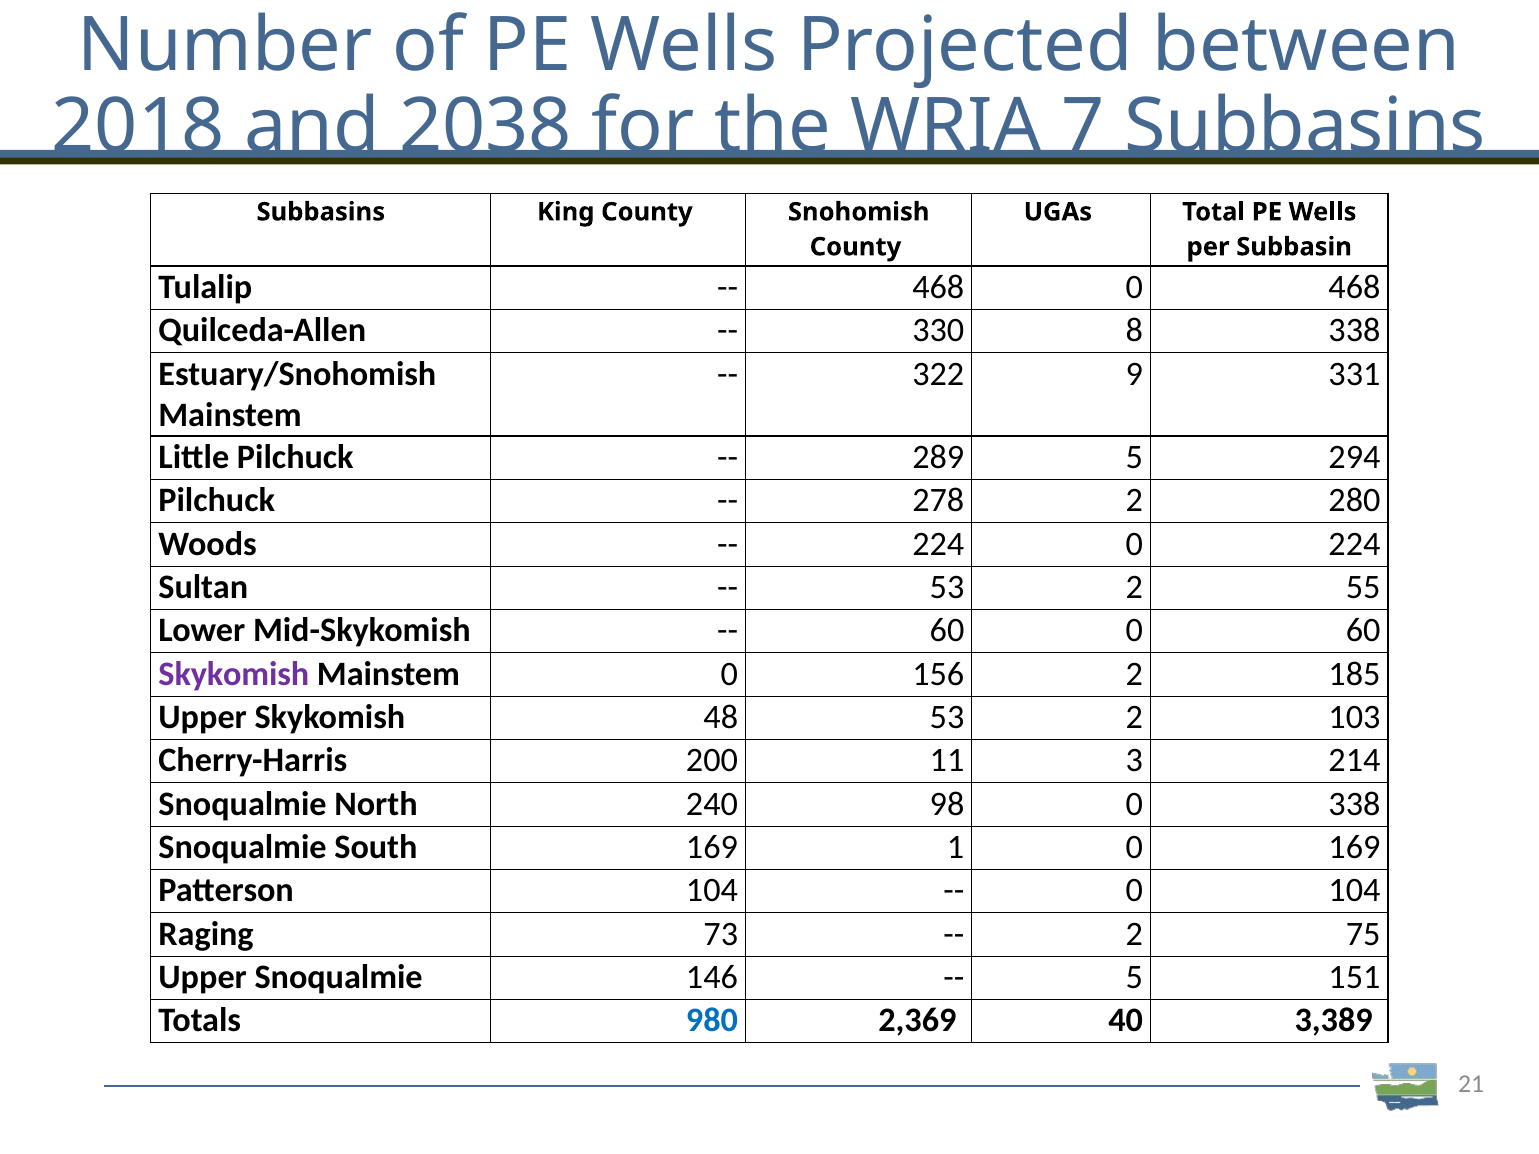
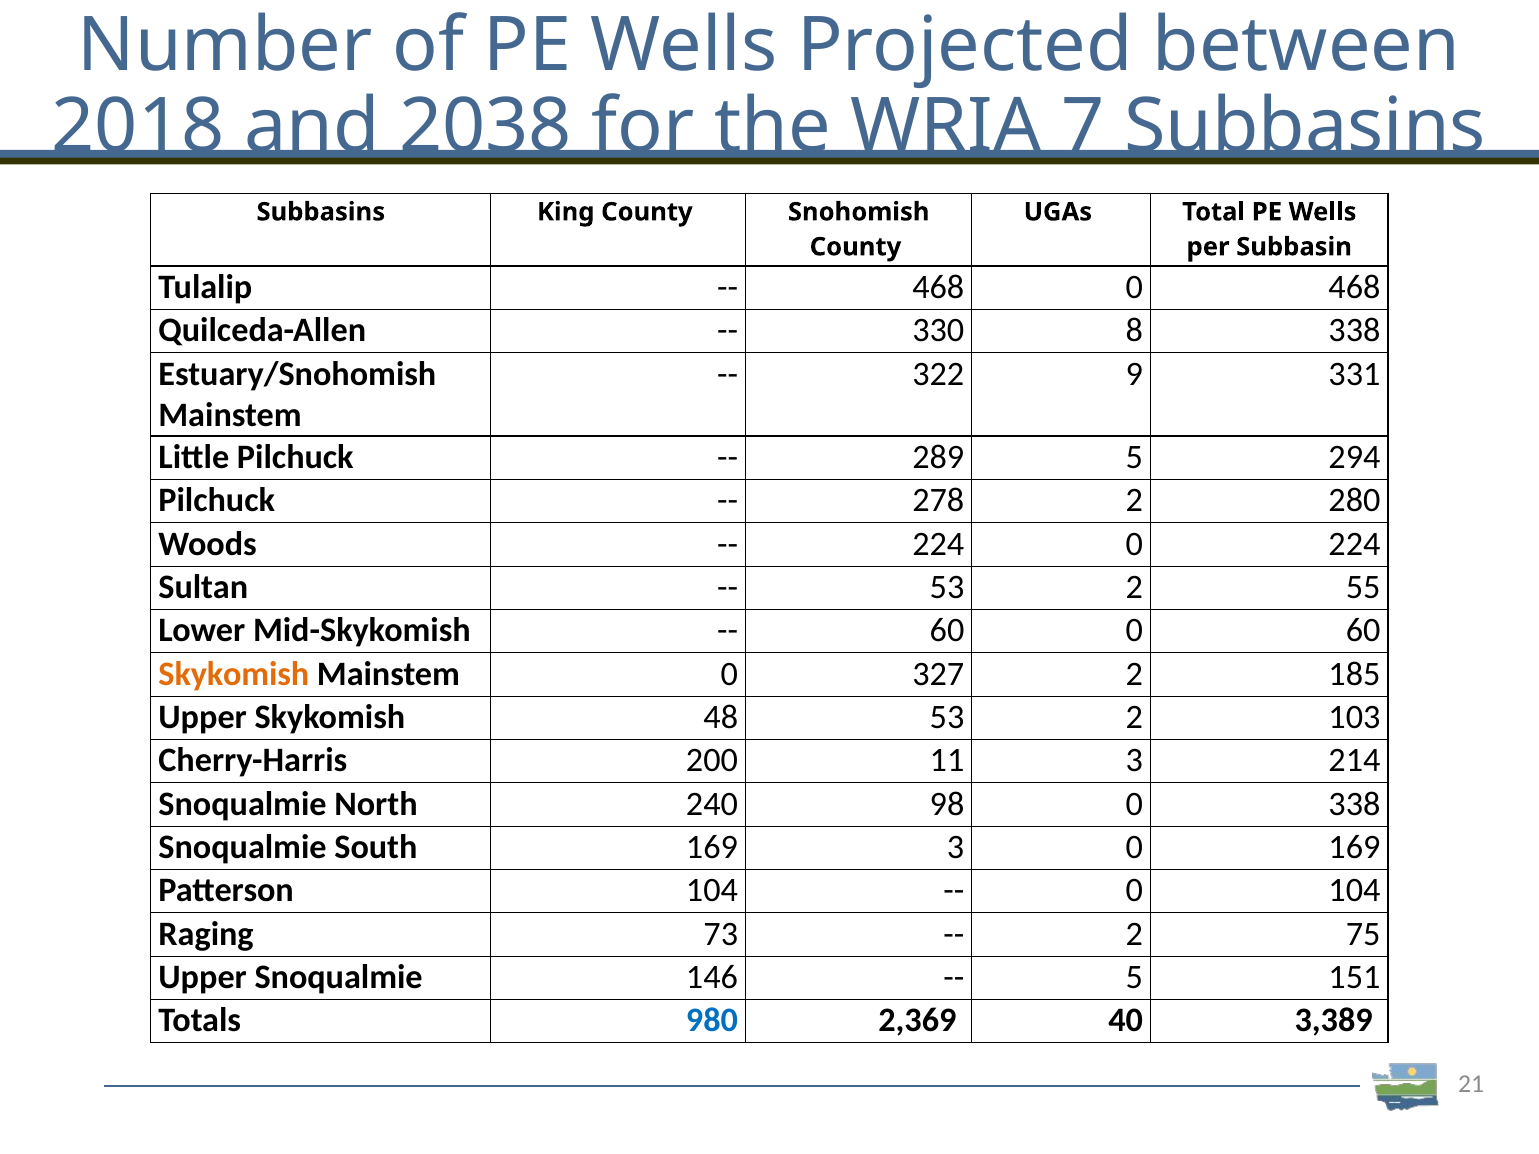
Skykomish colour: purple -> orange (234, 674)
156: 156 -> 327 (938, 674)
169 1: 1 -> 3 (956, 847)
